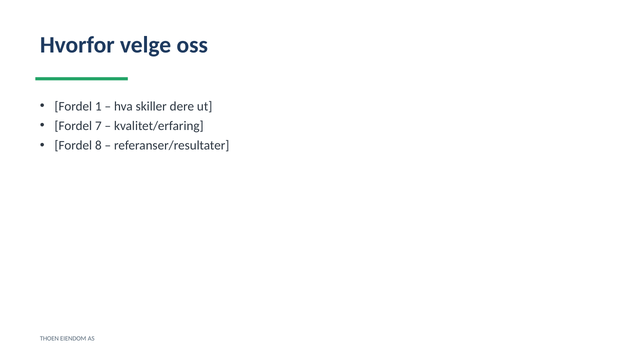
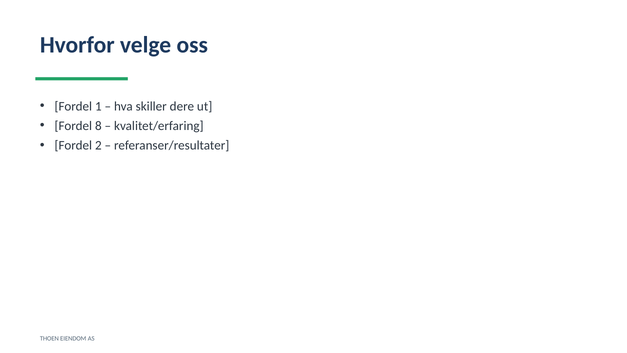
7: 7 -> 8 (98, 126)
8: 8 -> 2 (98, 145)
